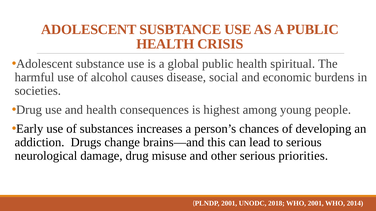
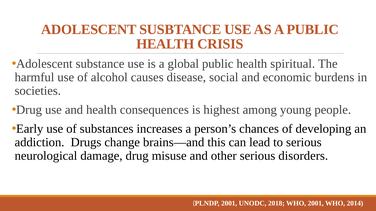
priorities: priorities -> disorders (303, 156)
